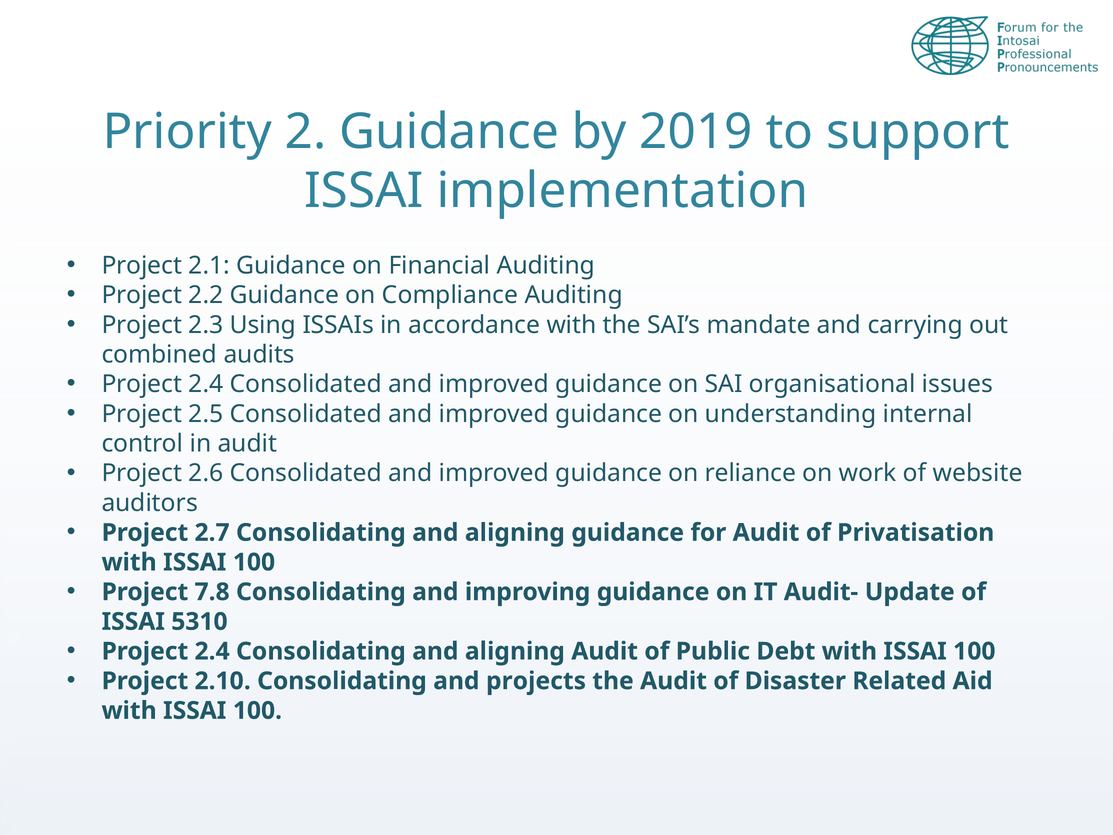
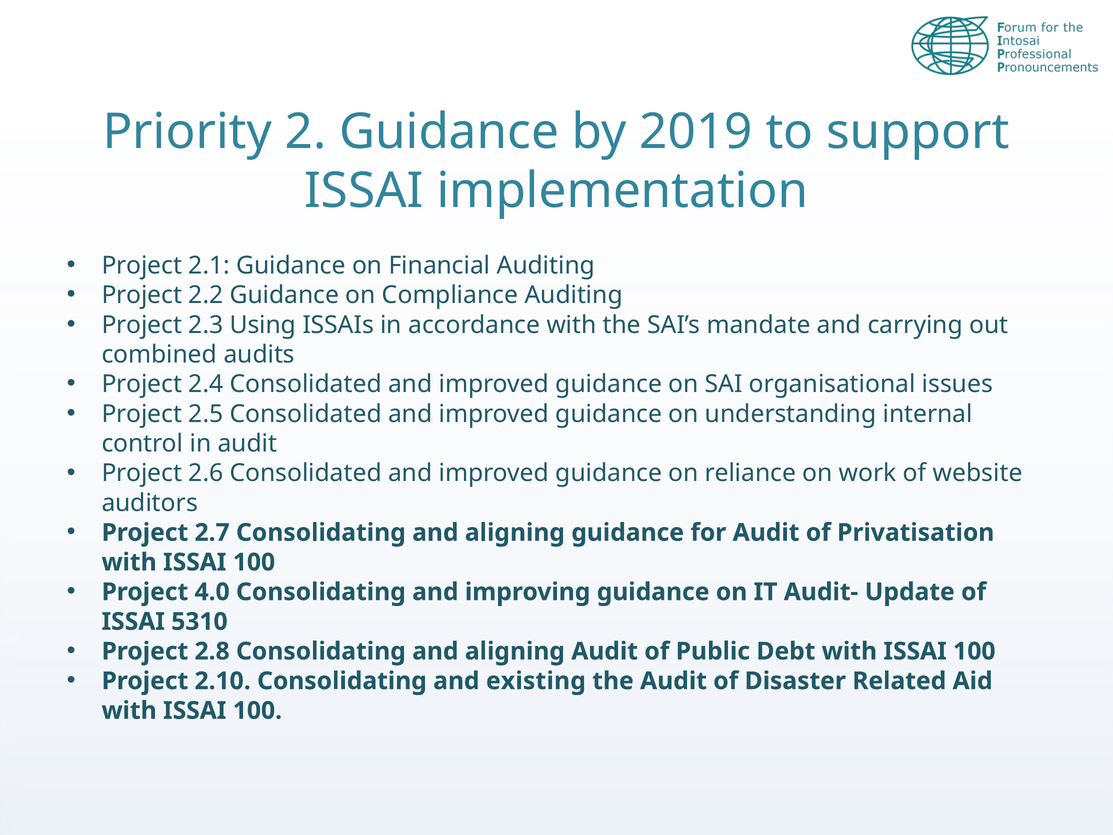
7.8: 7.8 -> 4.0 (212, 592)
2.4: 2.4 -> 2.8 (212, 651)
projects: projects -> existing (536, 681)
